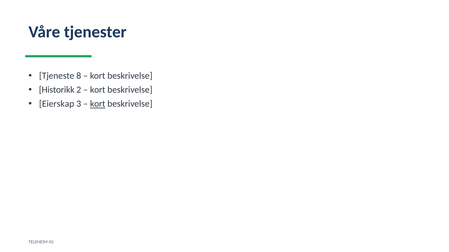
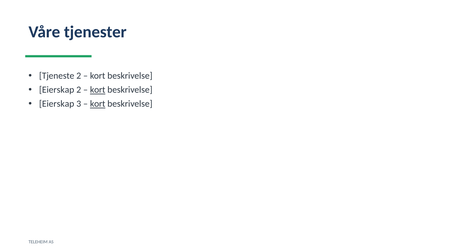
Tjeneste 8: 8 -> 2 (79, 76)
Historikk: Historikk -> Eierskap (57, 90)
kort underline: none -> present (98, 90)
